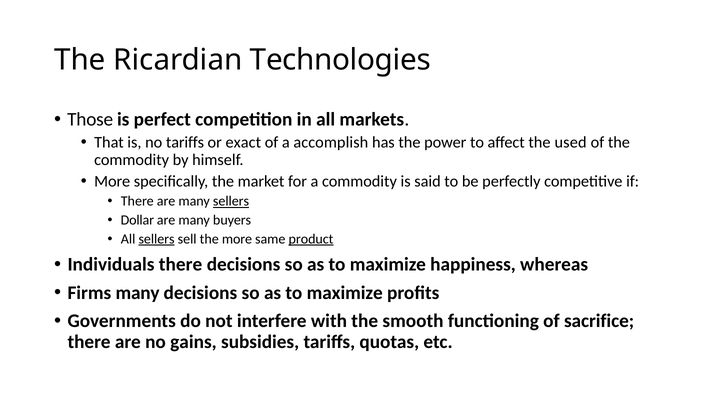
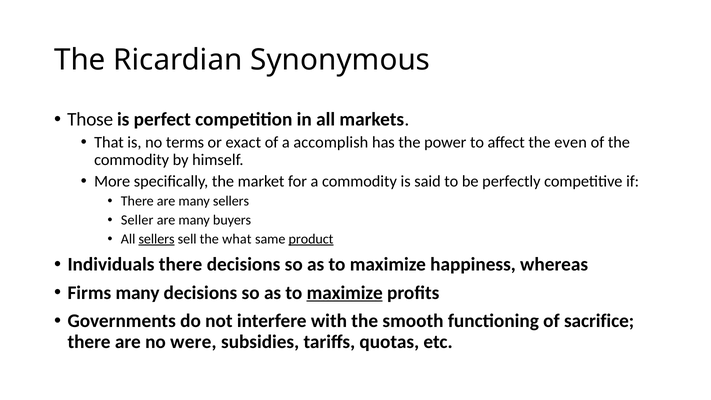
Technologies: Technologies -> Synonymous (340, 60)
no tariffs: tariffs -> terms (185, 142)
used: used -> even (571, 142)
sellers underline: present -> none (231, 201)
Dollar: Dollar -> Seller (137, 220)
the more: more -> what (237, 239)
maximize underline: none -> present (345, 293)
gains: gains -> were (193, 342)
